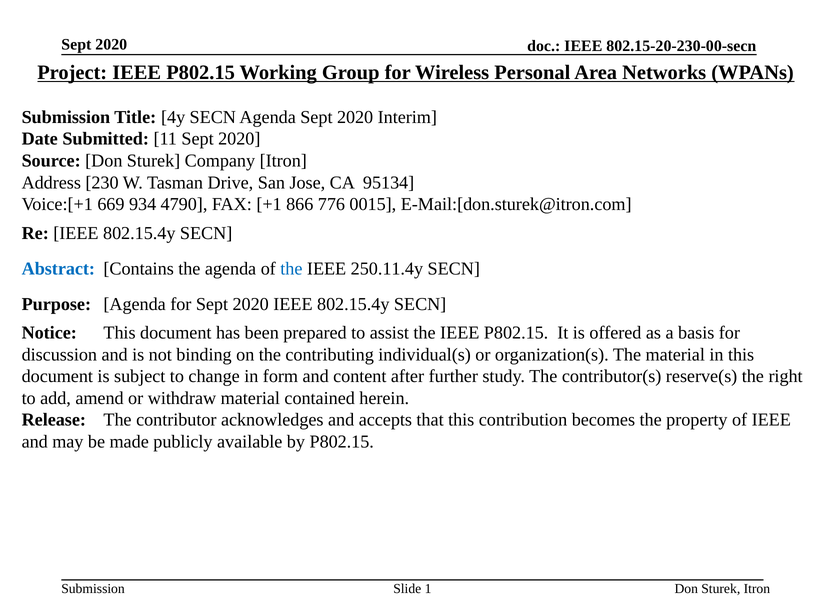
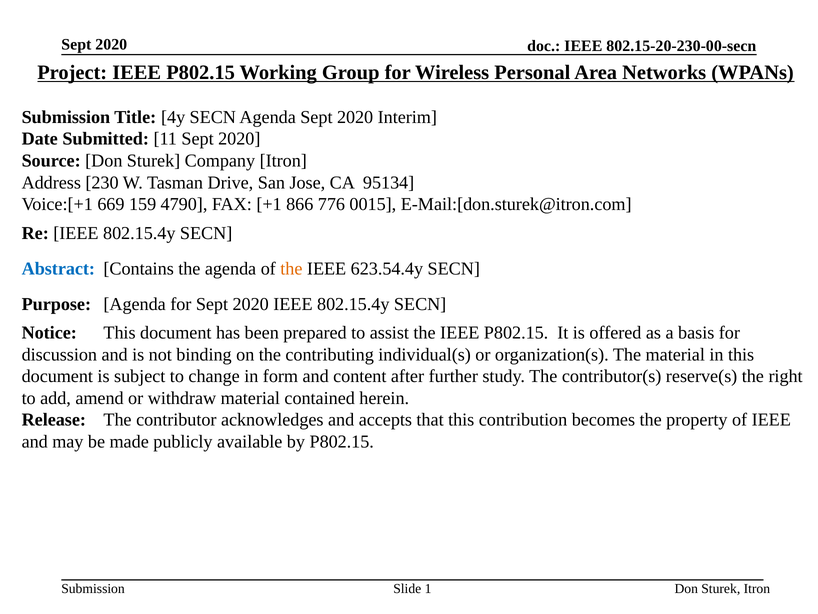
934: 934 -> 159 (143, 204)
the colour: blue -> orange (291, 268)
250.11.4y: 250.11.4y -> 623.54.4y (387, 268)
